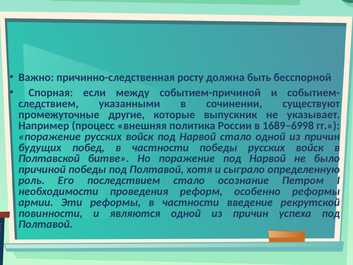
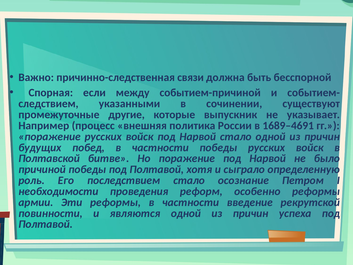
росту: росту -> связи (191, 77)
1689–6998: 1689–6998 -> 1689–4691 (288, 126)
